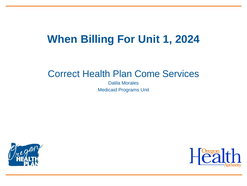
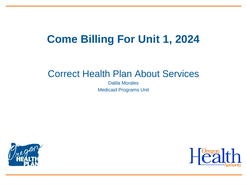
When: When -> Come (62, 39)
Come: Come -> About (147, 74)
